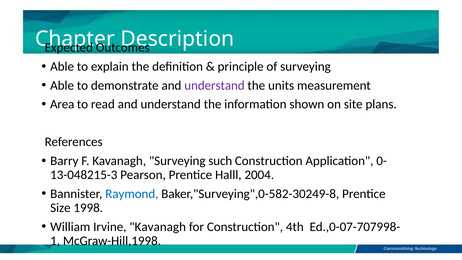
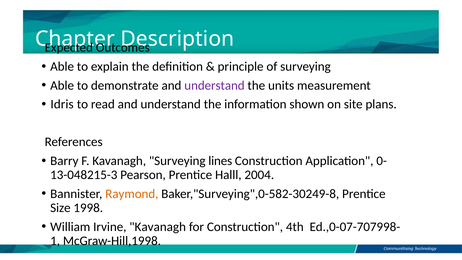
Area: Area -> Idris (62, 104)
such: such -> lines (220, 161)
Raymond colour: blue -> orange (132, 194)
